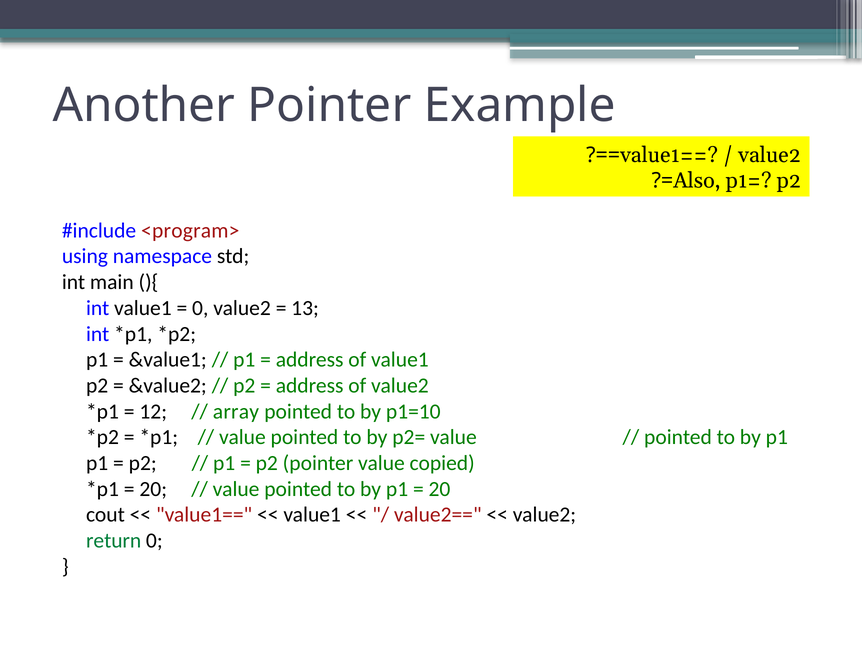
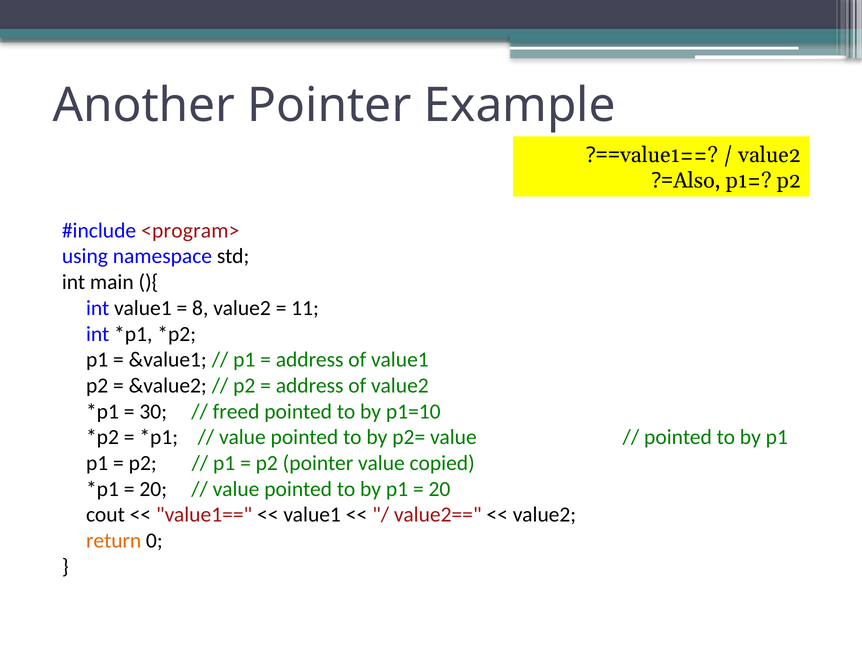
0: 0 -> 8 (200, 308)
13: 13 -> 11 (305, 308)
12: 12 -> 30 (153, 412)
array: array -> freed (236, 412)
return colour: green -> orange (114, 541)
